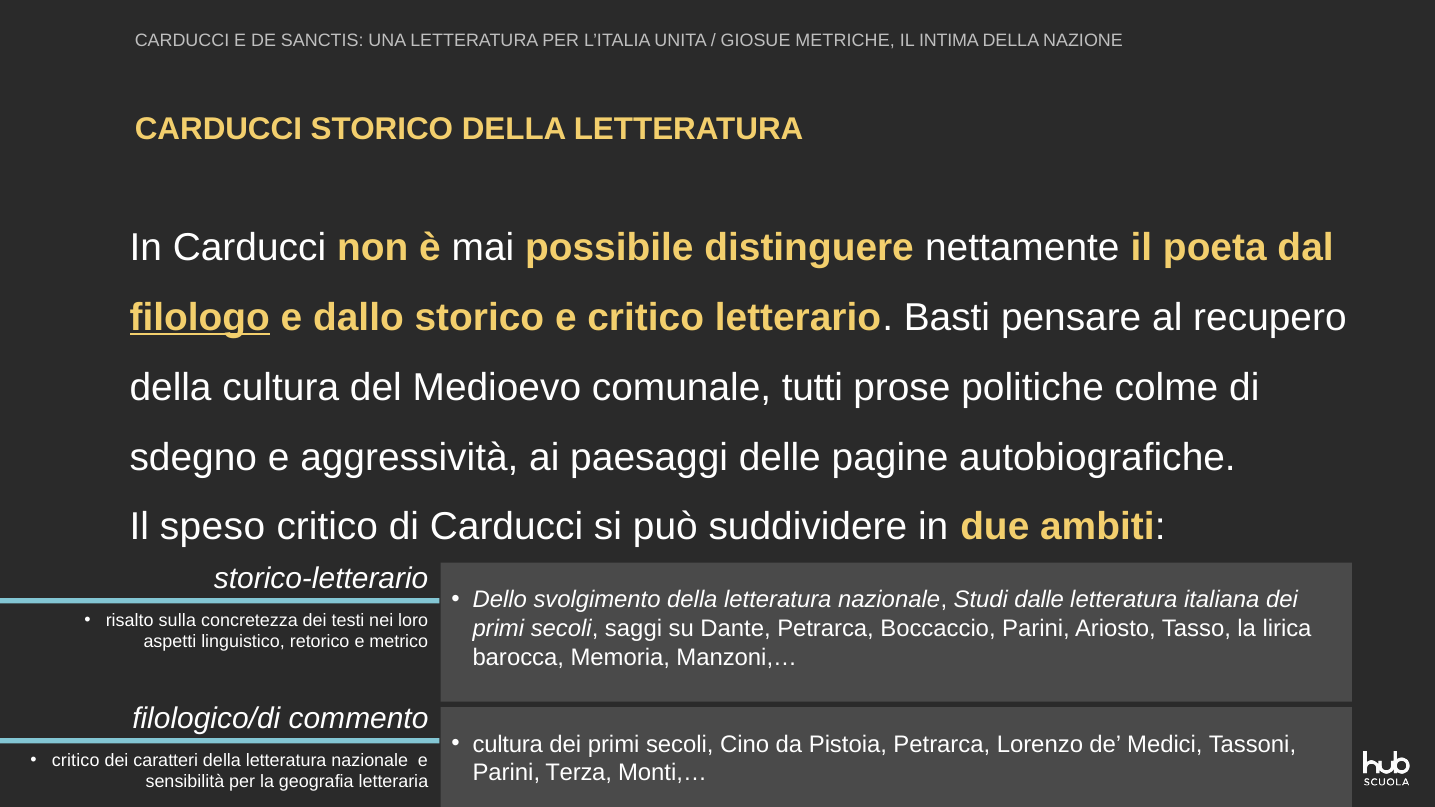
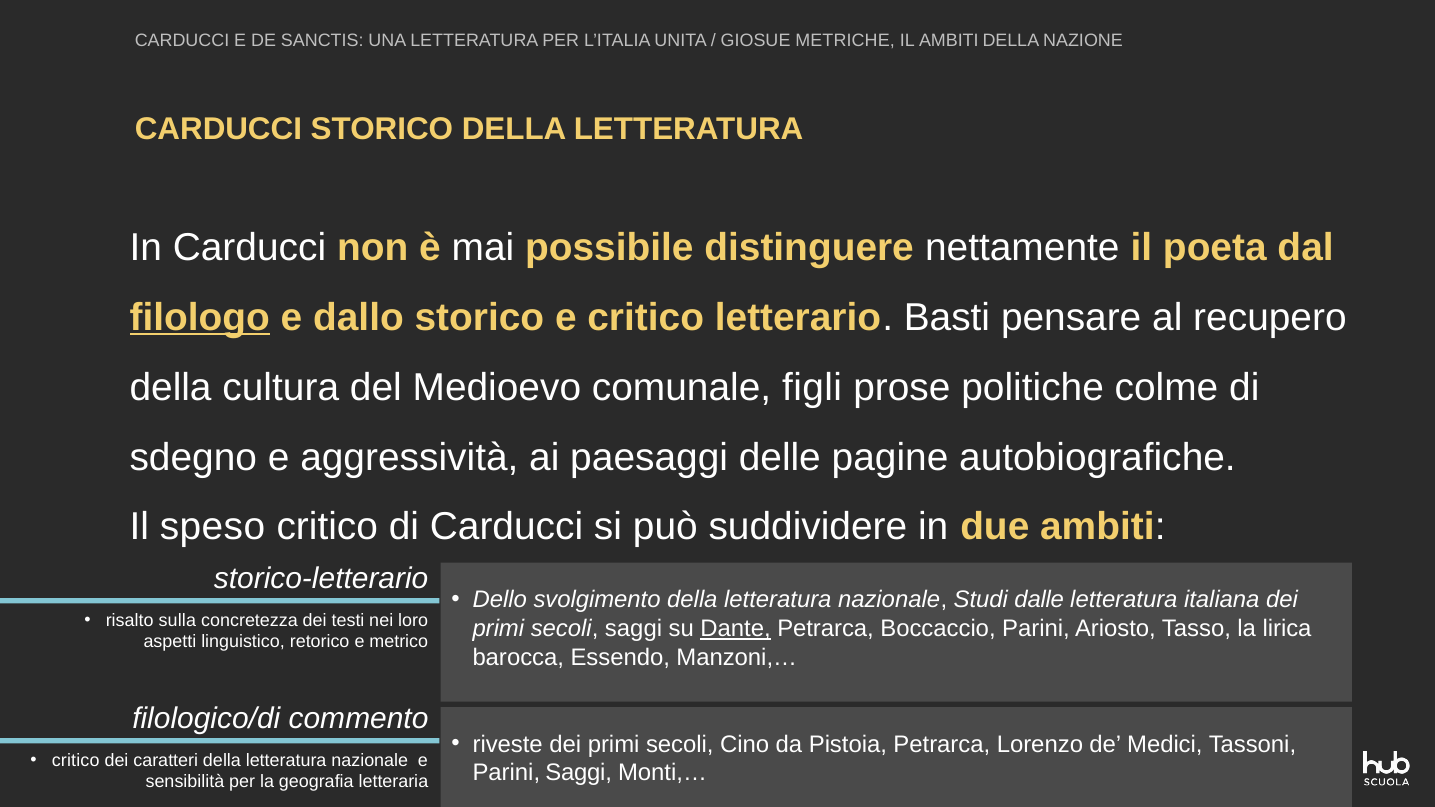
IL INTIMA: INTIMA -> AMBITI (949, 41)
tutti: tutti -> figli (812, 387)
Dante underline: none -> present (736, 629)
Memoria: Memoria -> Essendo (620, 657)
cultura: cultura -> riveste (508, 745)
Parini Terza: Terza -> Saggi (579, 773)
